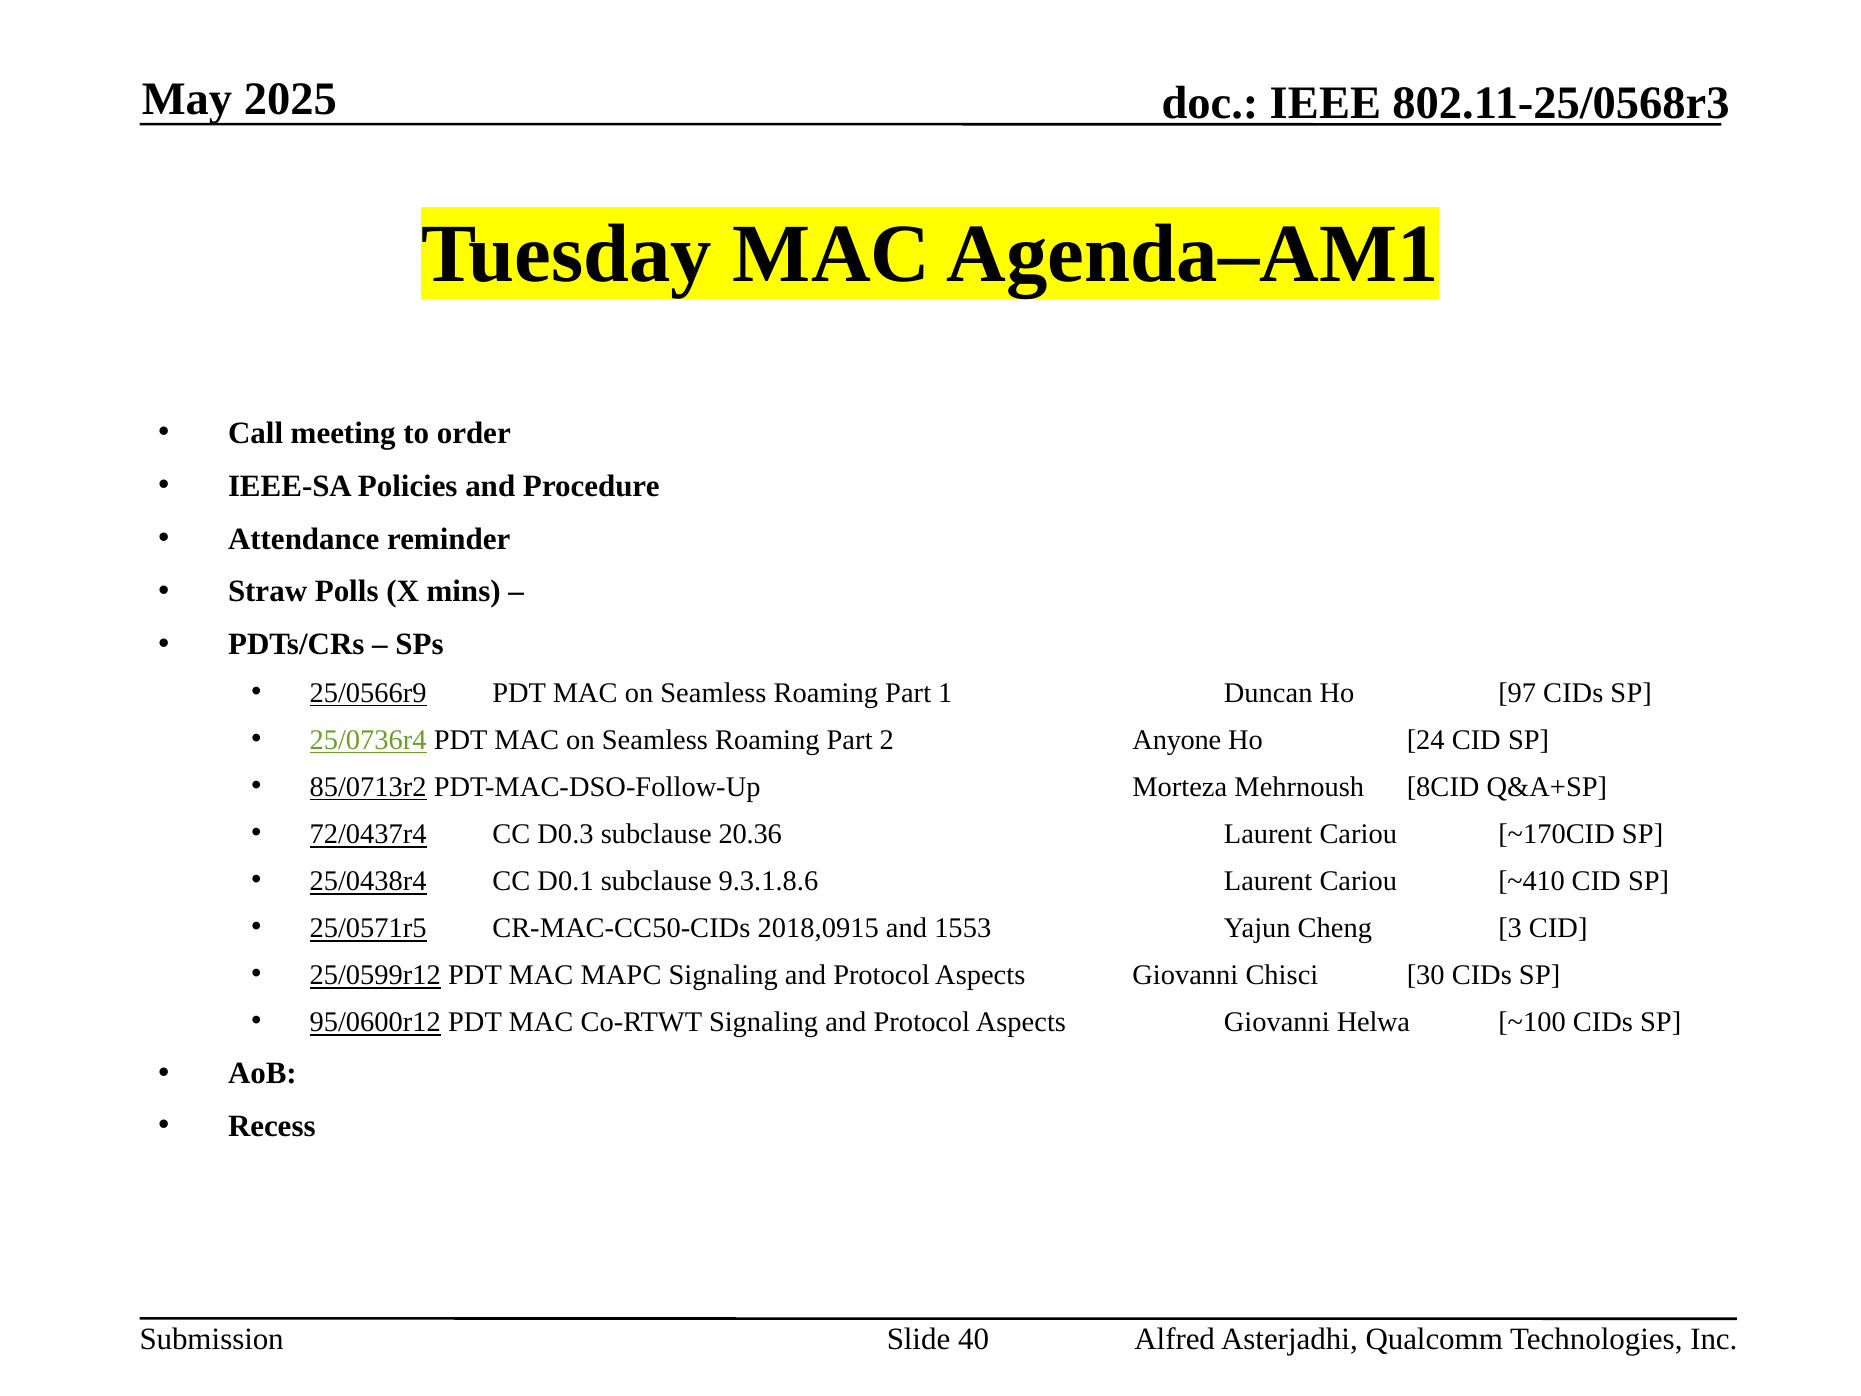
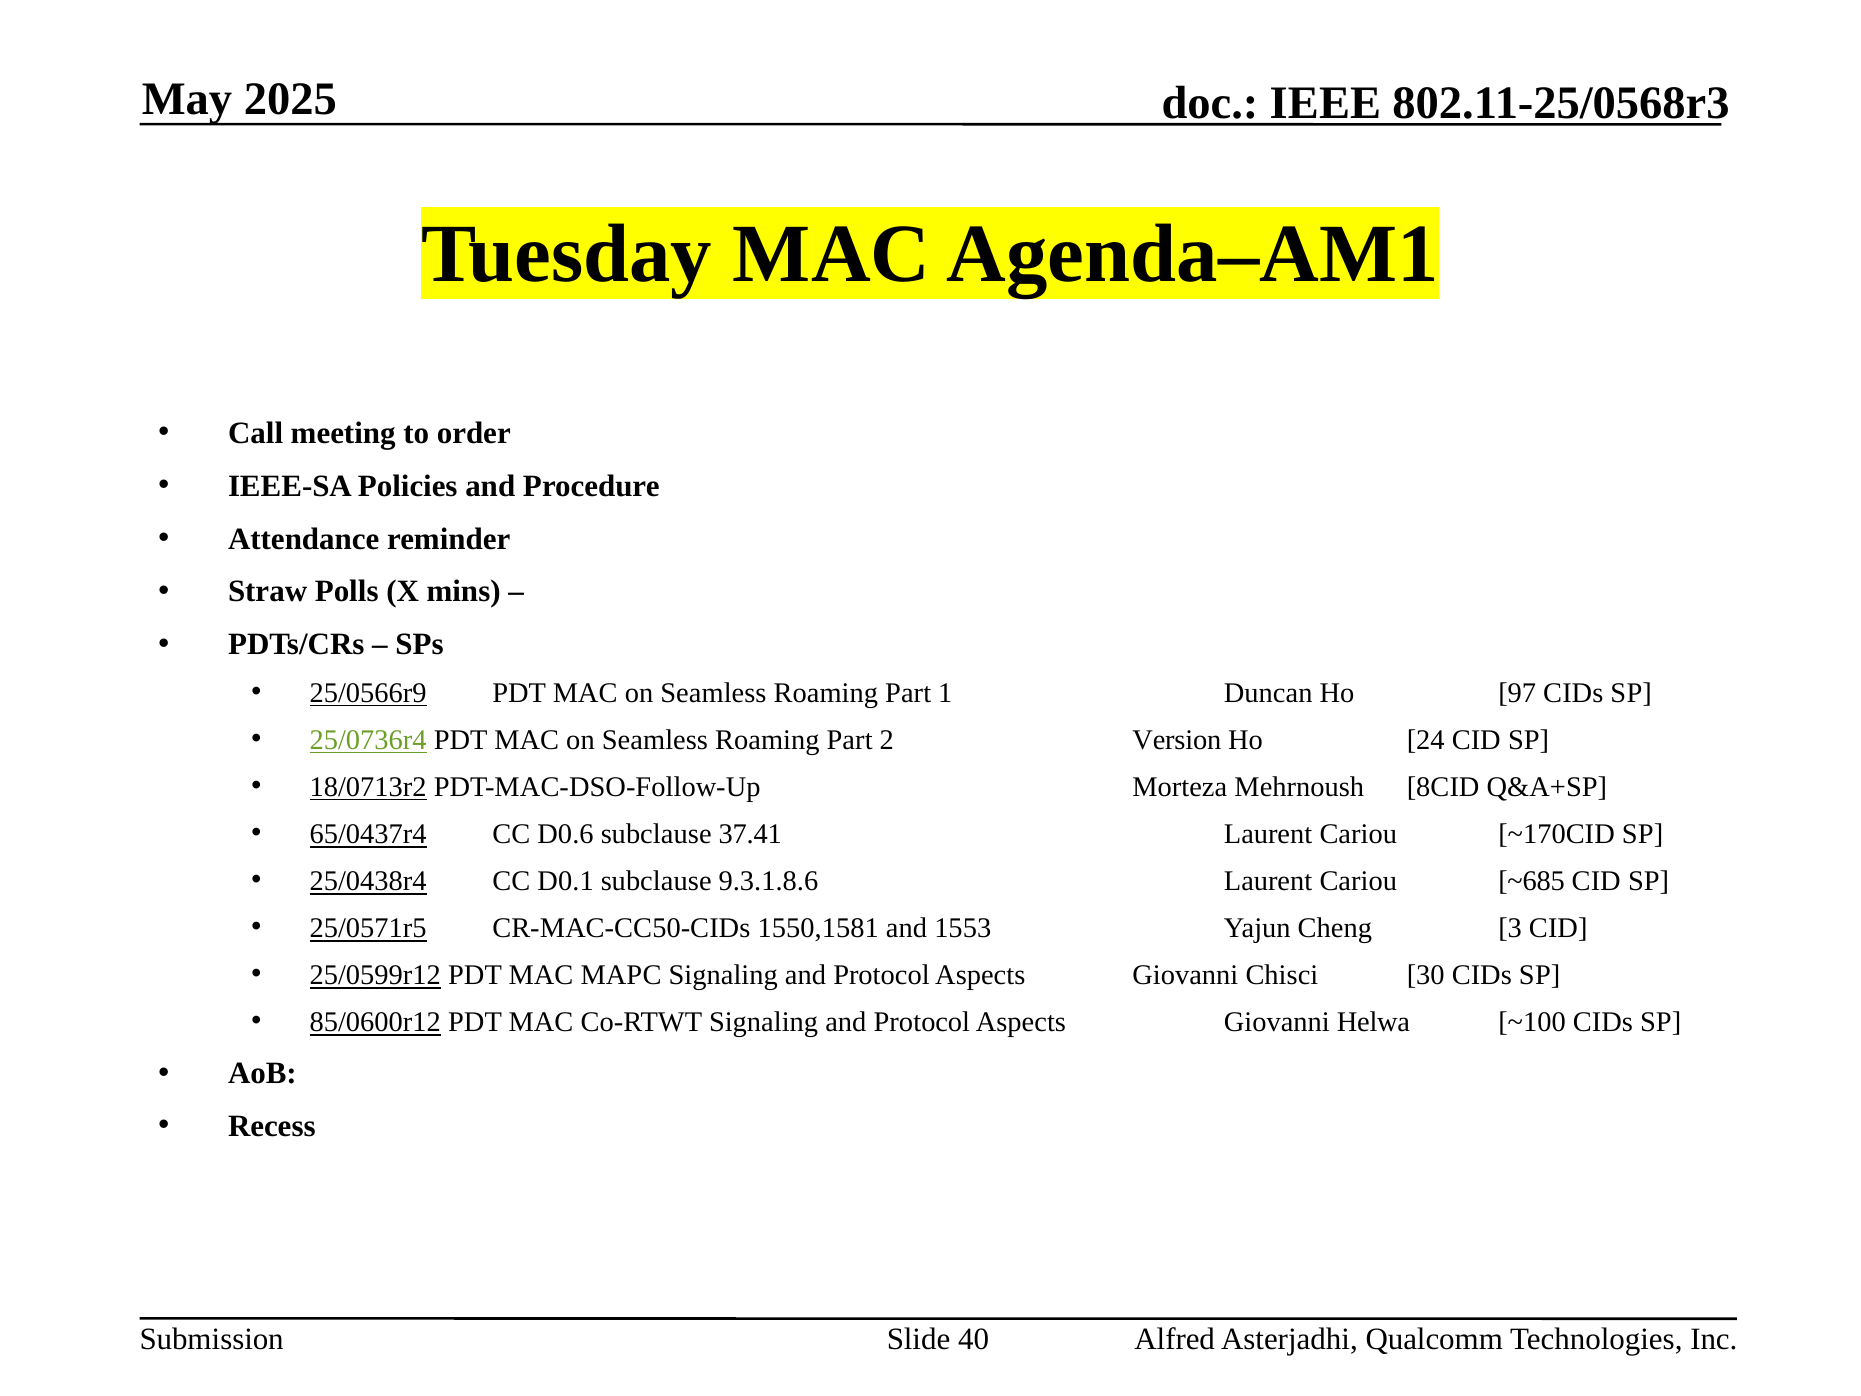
Anyone: Anyone -> Version (1177, 740)
85/0713r2: 85/0713r2 -> 18/0713r2 (368, 787)
72/0437r4: 72/0437r4 -> 65/0437r4 (368, 834)
D0.3: D0.3 -> D0.6 (566, 834)
20.36: 20.36 -> 37.41 (750, 834)
~410: ~410 -> ~685 (1531, 881)
2018,0915: 2018,0915 -> 1550,1581 (818, 928)
95/0600r12: 95/0600r12 -> 85/0600r12 (375, 1022)
